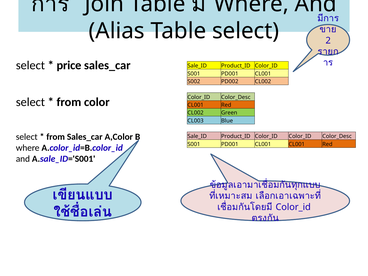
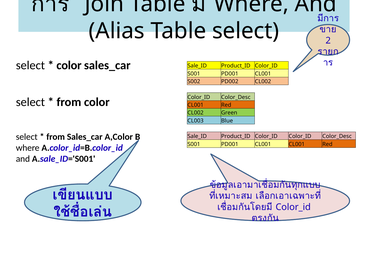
price: price -> color (69, 65)
